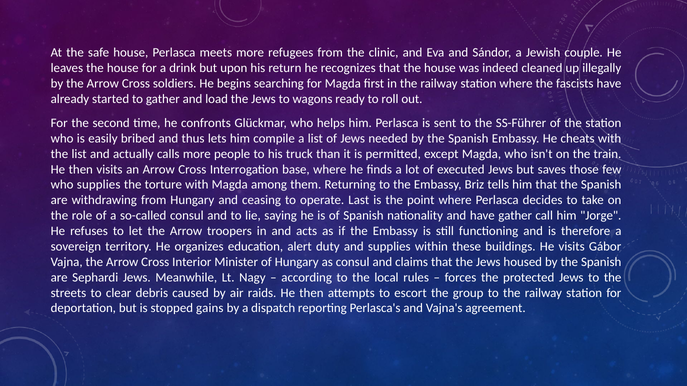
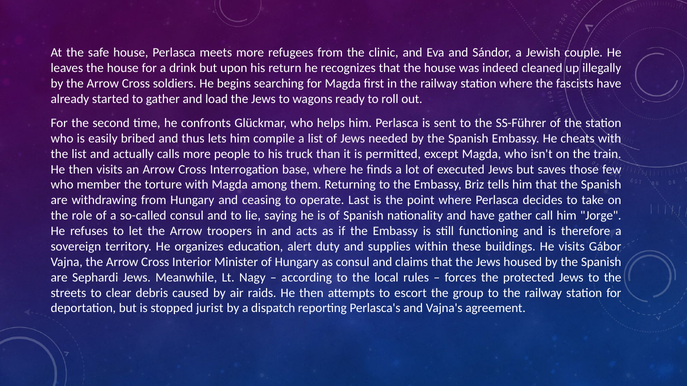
who supplies: supplies -> member (99, 185)
gains: gains -> jurist (210, 309)
